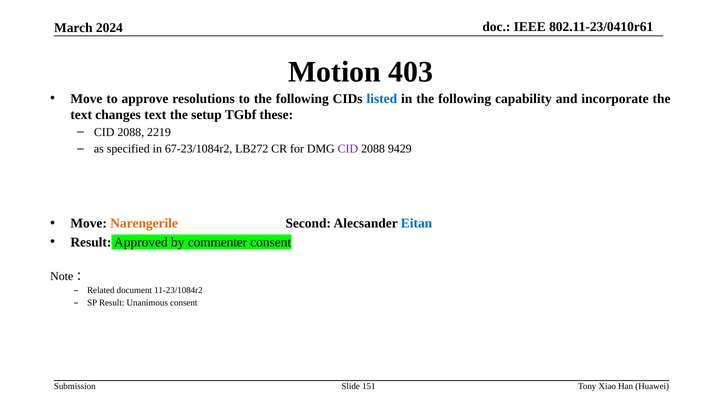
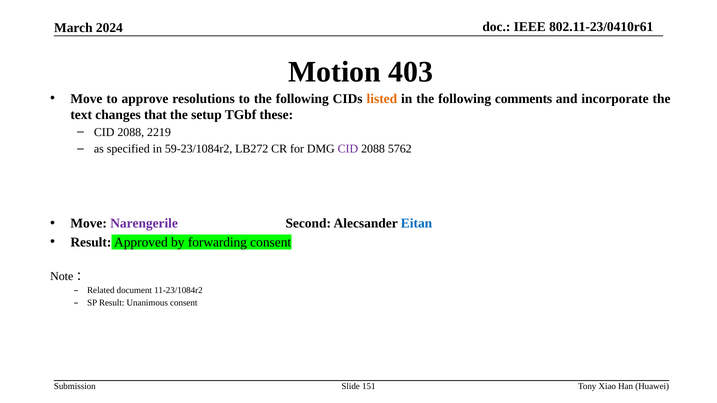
listed colour: blue -> orange (382, 99)
capability: capability -> comments (524, 99)
changes text: text -> that (155, 115)
67-23/1084r2: 67-23/1084r2 -> 59-23/1084r2 (199, 149)
9429: 9429 -> 5762 (400, 149)
Narengerile colour: orange -> purple (144, 224)
commenter: commenter -> forwarding (217, 242)
